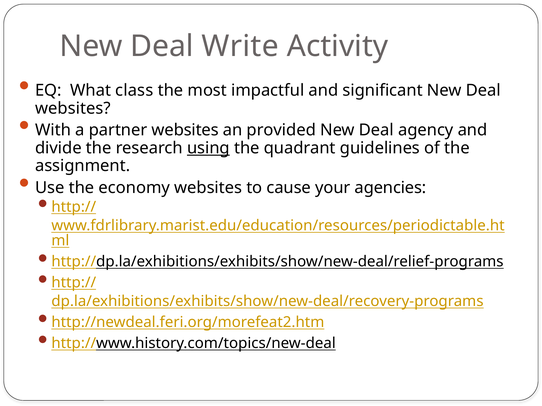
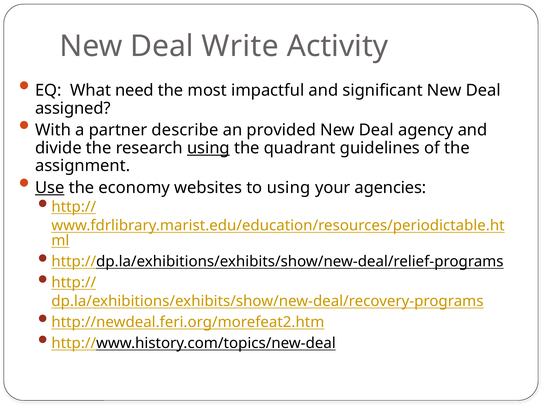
class: class -> need (134, 91)
websites: websites -> assigned (73, 108)
partner websites: websites -> describe (185, 130)
Use underline: none -> present (50, 188)
to cause: cause -> using (289, 188)
